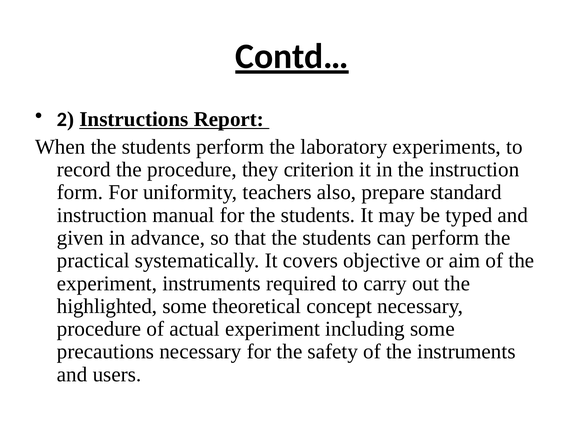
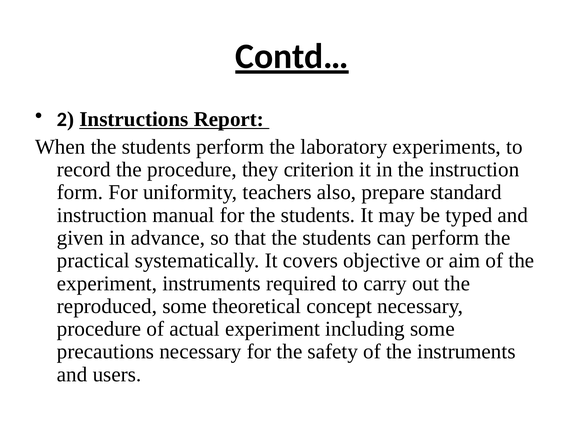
highlighted: highlighted -> reproduced (107, 306)
